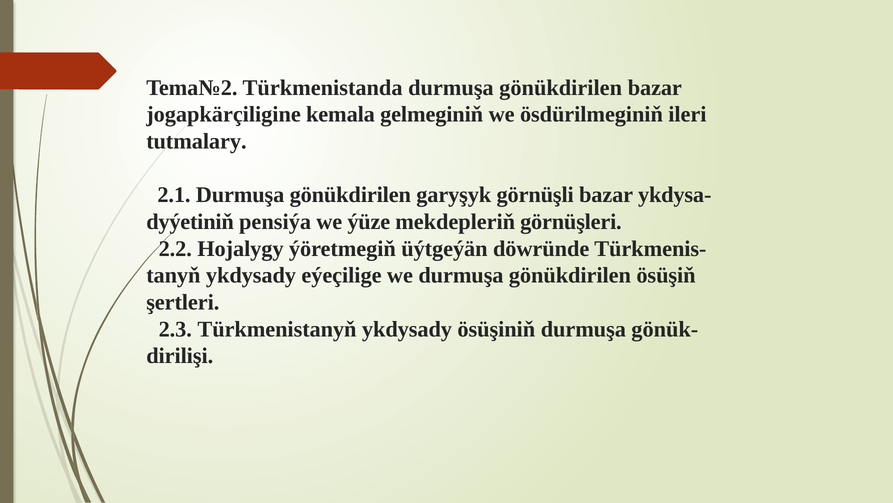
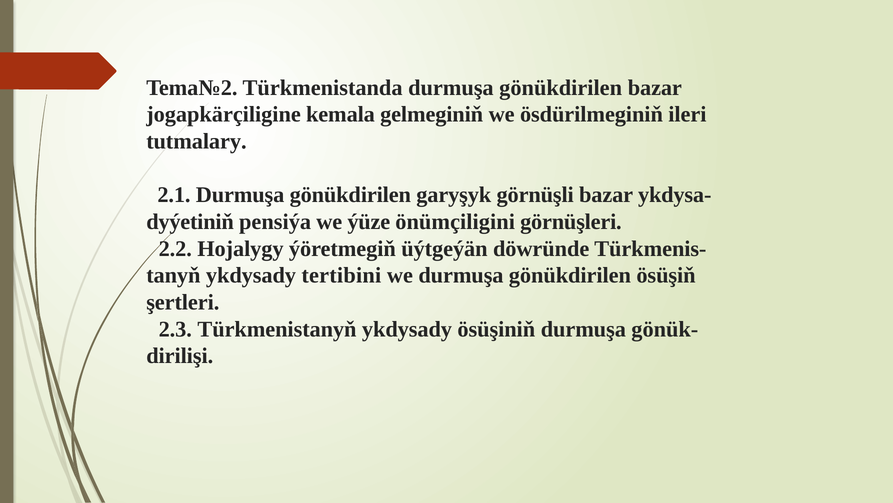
mekdepleriň: mekdepleriň -> önümçiligini (455, 222)
eýeçilige: eýeçilige -> tertibini (341, 275)
